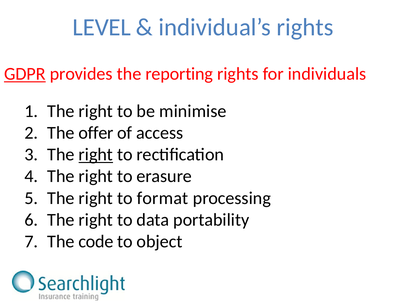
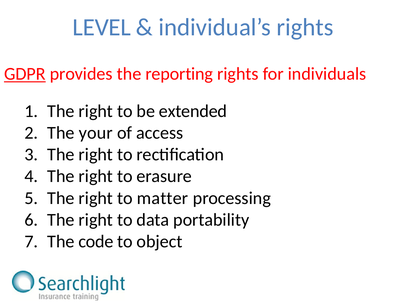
minimise: minimise -> extended (193, 111)
offer: offer -> your (96, 133)
right underline: present -> none (96, 155)
format: format -> matter (163, 198)
